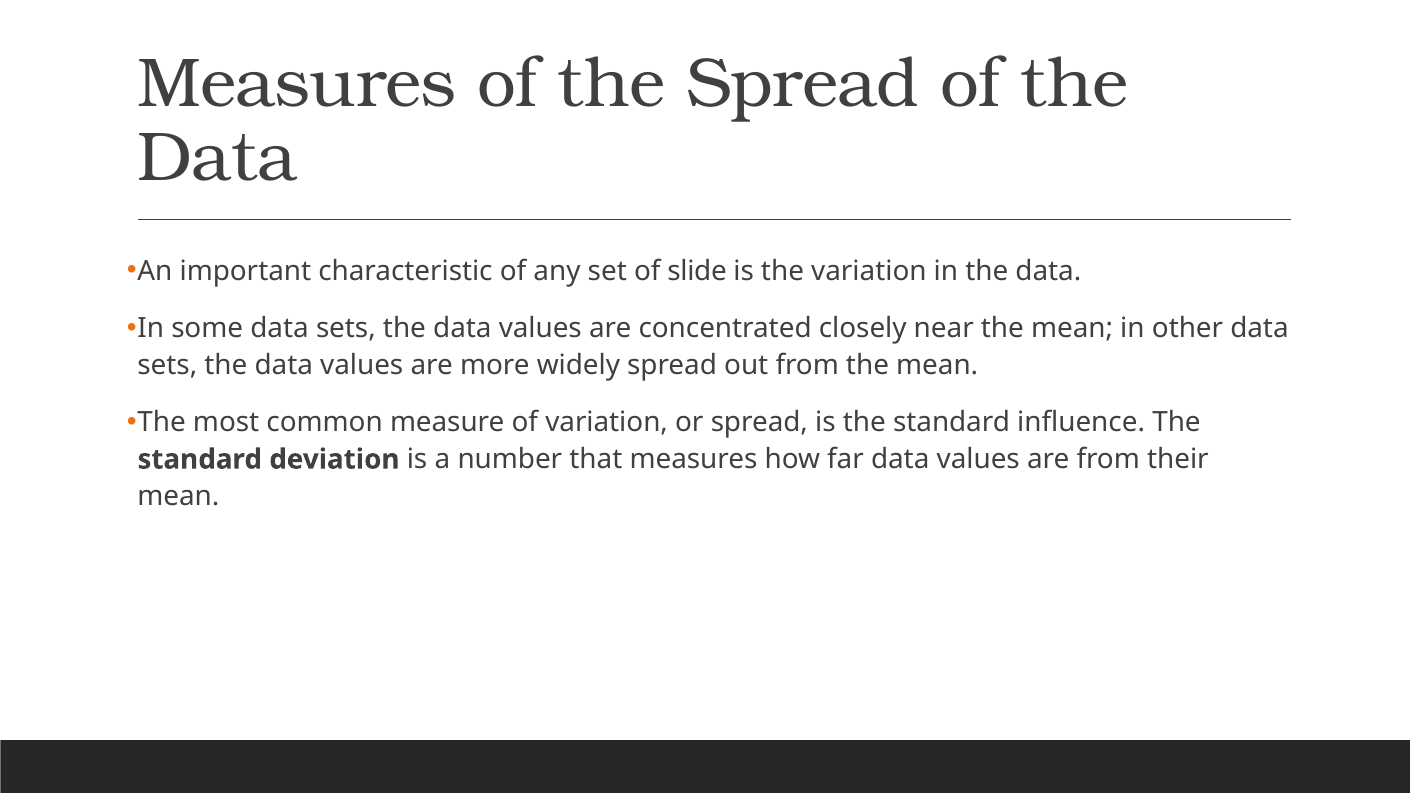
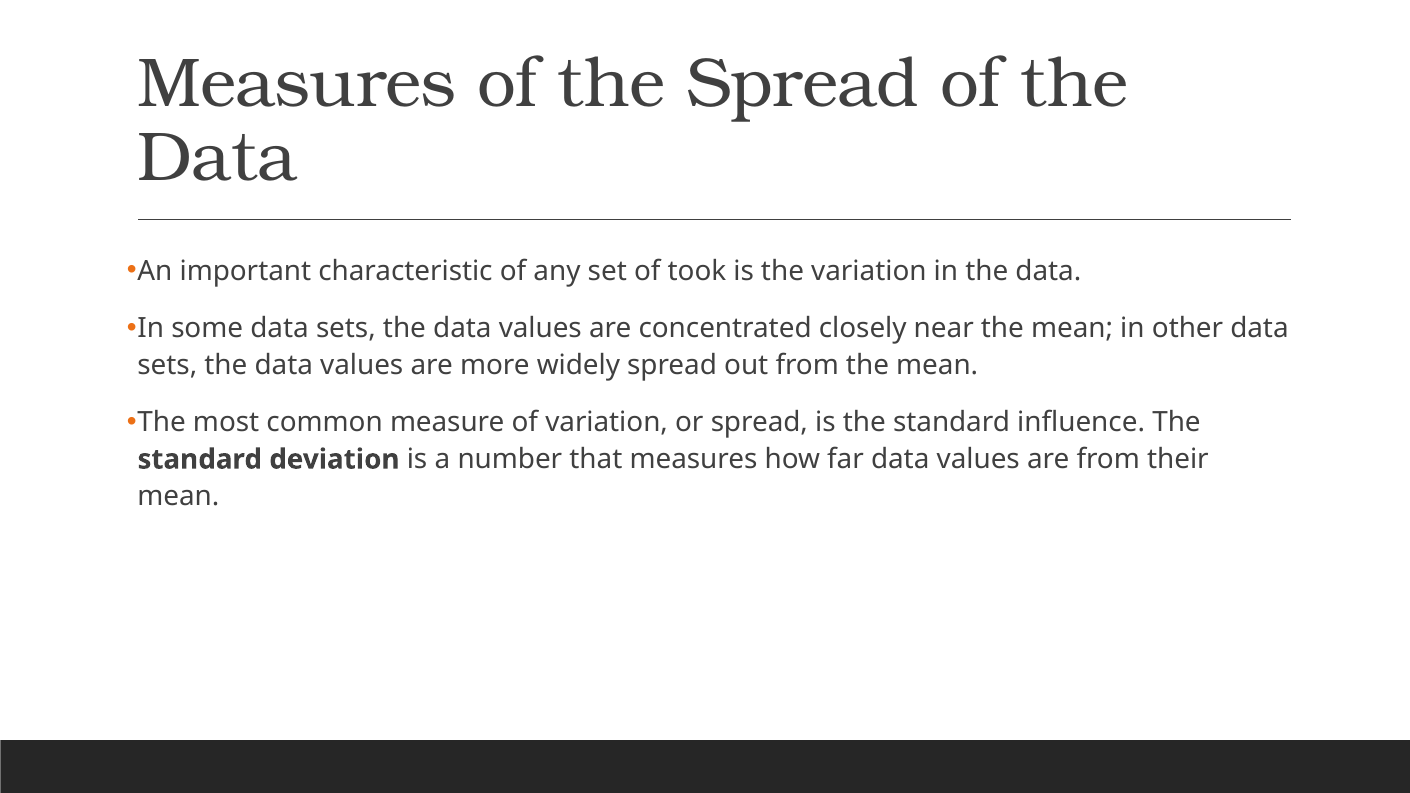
slide: slide -> took (697, 271)
